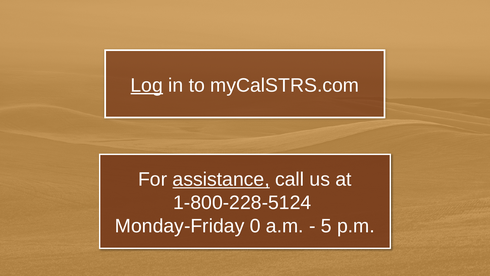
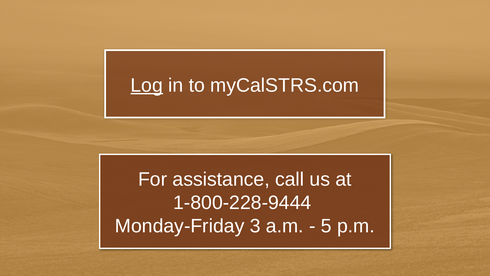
assistance underline: present -> none (221, 179)
1-800-228-5124: 1-800-228-5124 -> 1-800-228-9444 (242, 202)
0: 0 -> 3 (255, 226)
